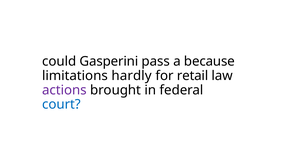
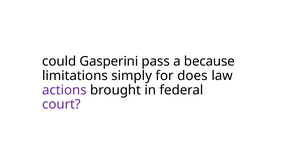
hardly: hardly -> simply (132, 76)
retail: retail -> does (192, 76)
court colour: blue -> purple (61, 104)
